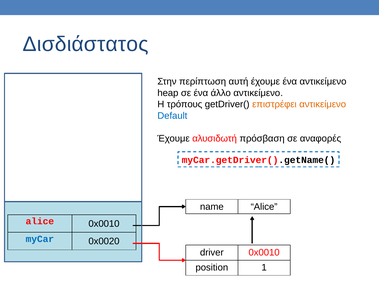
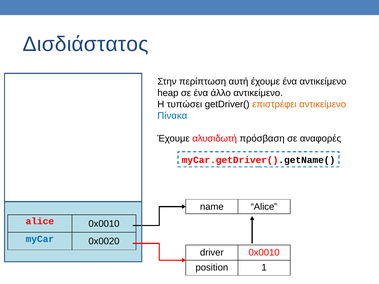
τρόπους: τρόπους -> τυπώσει (185, 104)
Default: Default -> Πίνακα (172, 116)
